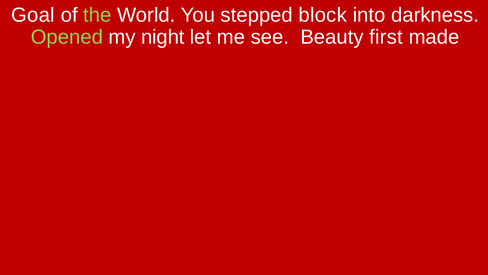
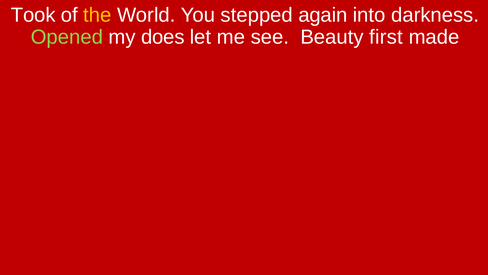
Goal: Goal -> Took (33, 15)
the colour: light green -> yellow (97, 15)
block: block -> again (323, 15)
night: night -> does (163, 37)
